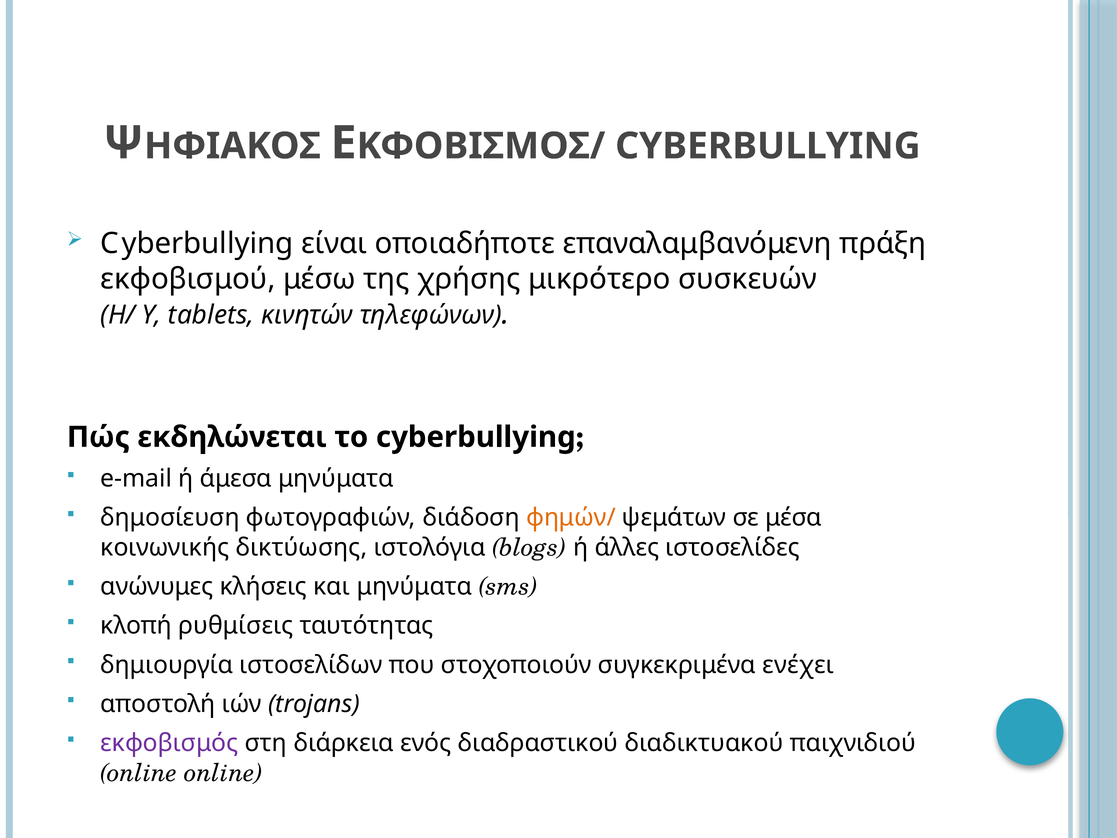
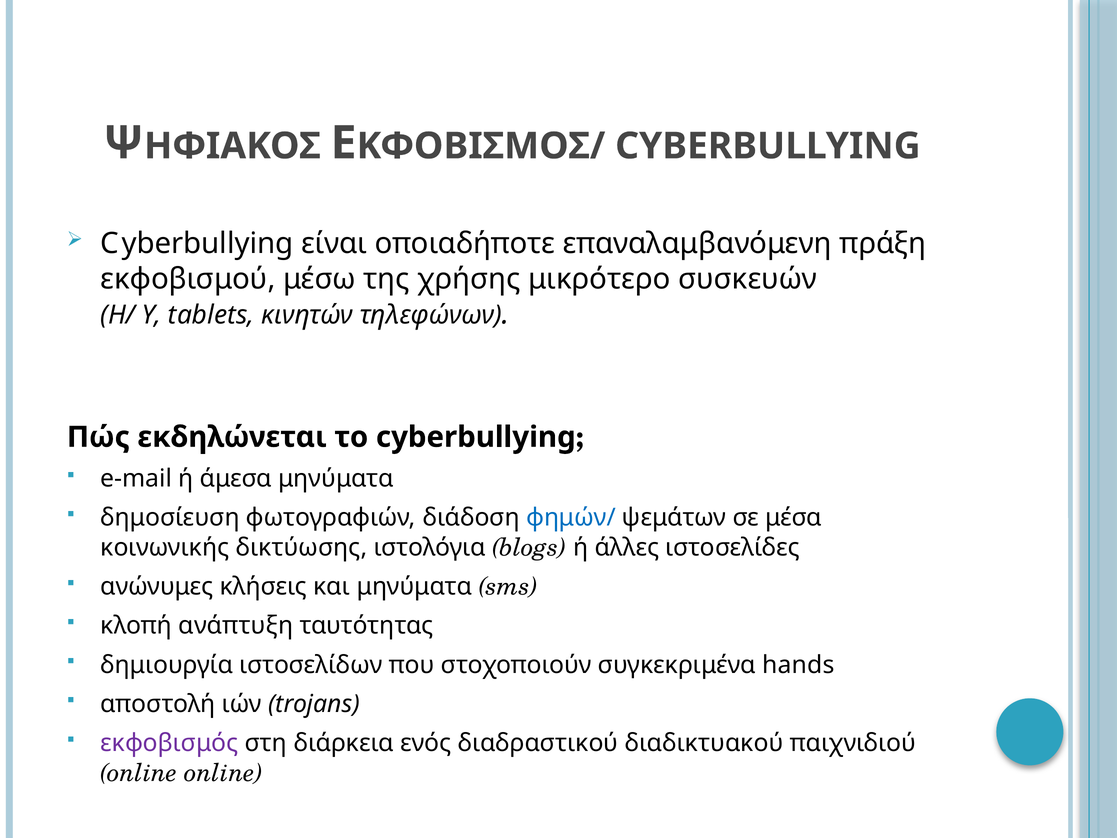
φημών/ colour: orange -> blue (571, 518)
ρυθμίσεις: ρυθμίσεις -> ανάπτυξη (236, 626)
ενέχει: ενέχει -> hands (798, 665)
